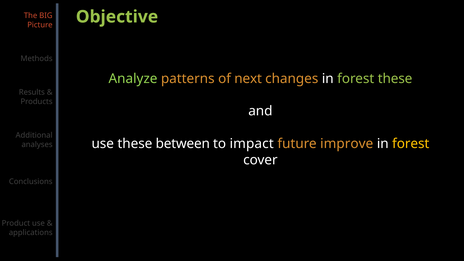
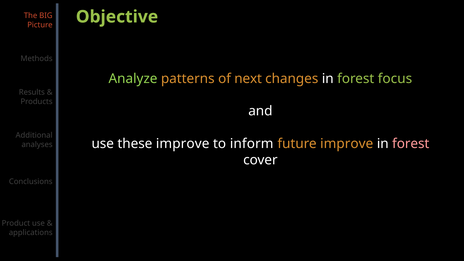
forest these: these -> focus (395, 79)
these between: between -> improve (183, 144)
impact: impact -> inform (252, 144)
forest colour: yellow -> pink (411, 144)
